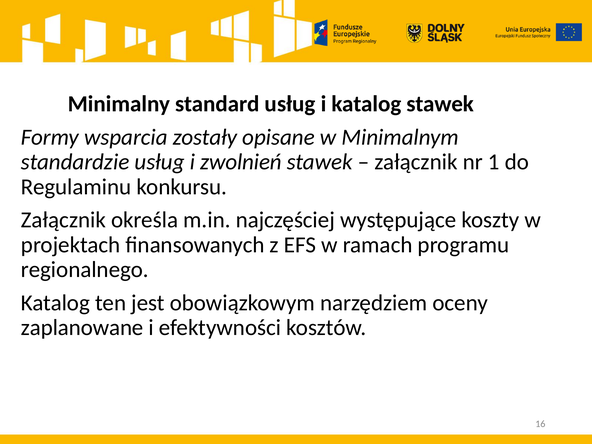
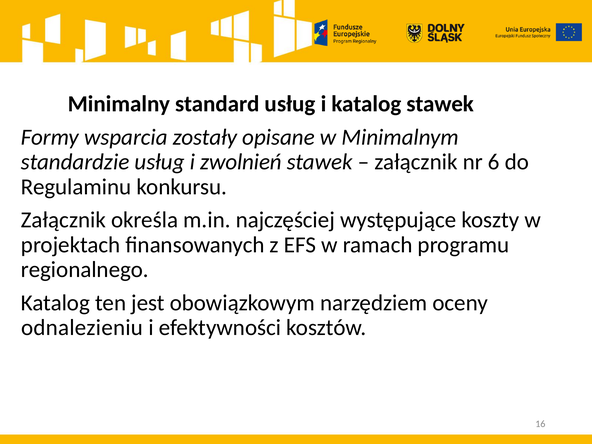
1: 1 -> 6 (494, 162)
zaplanowane: zaplanowane -> odnalezieniu (82, 328)
